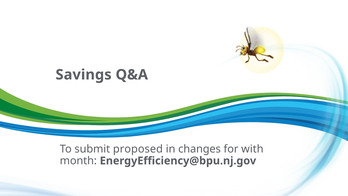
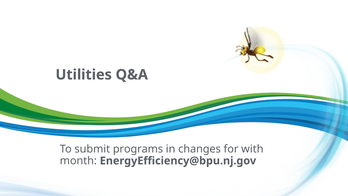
Savings: Savings -> Utilities (84, 75)
proposed: proposed -> programs (138, 149)
